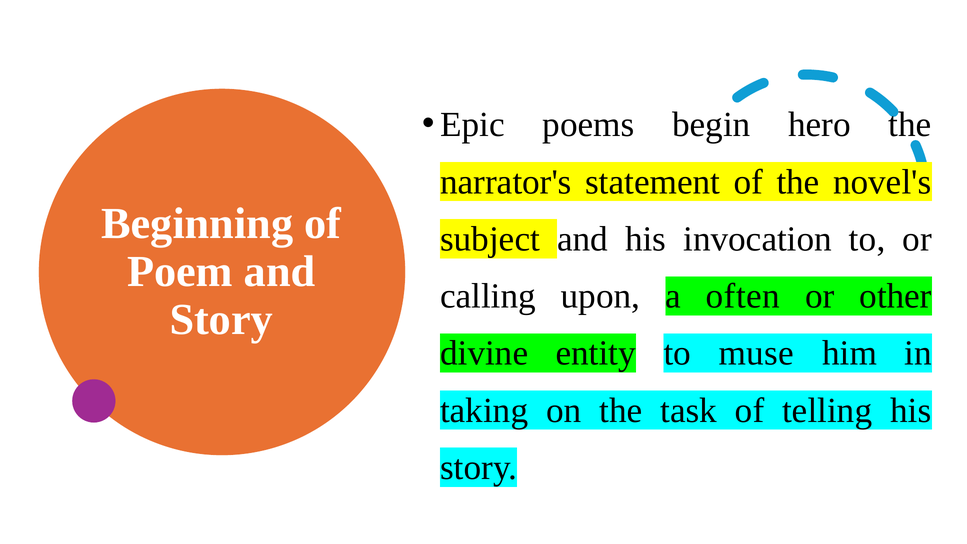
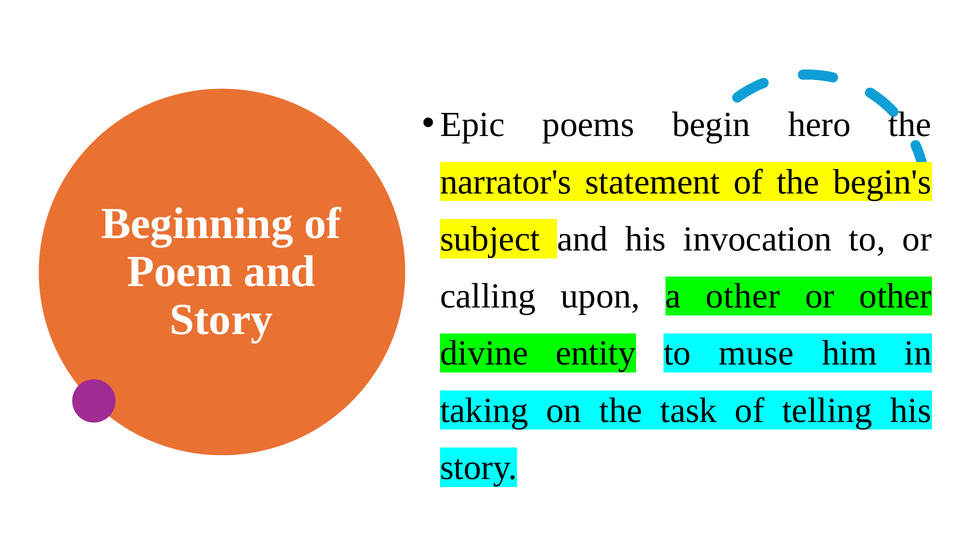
novel's: novel's -> begin's (882, 182)
a often: often -> other (743, 296)
